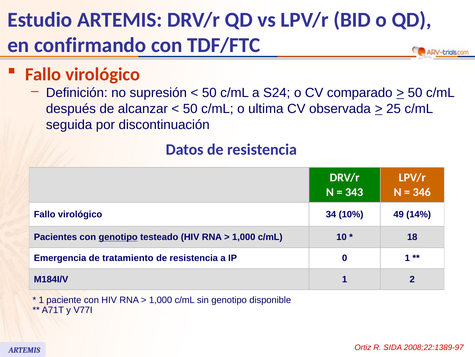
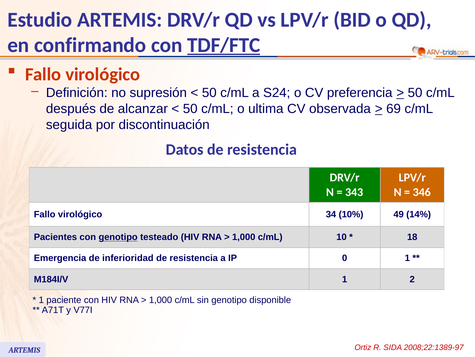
TDF/FTC underline: none -> present (224, 45)
comparado: comparado -> preferencia (360, 93)
25: 25 -> 69 (394, 109)
tratamiento: tratamiento -> inferioridad (128, 258)
